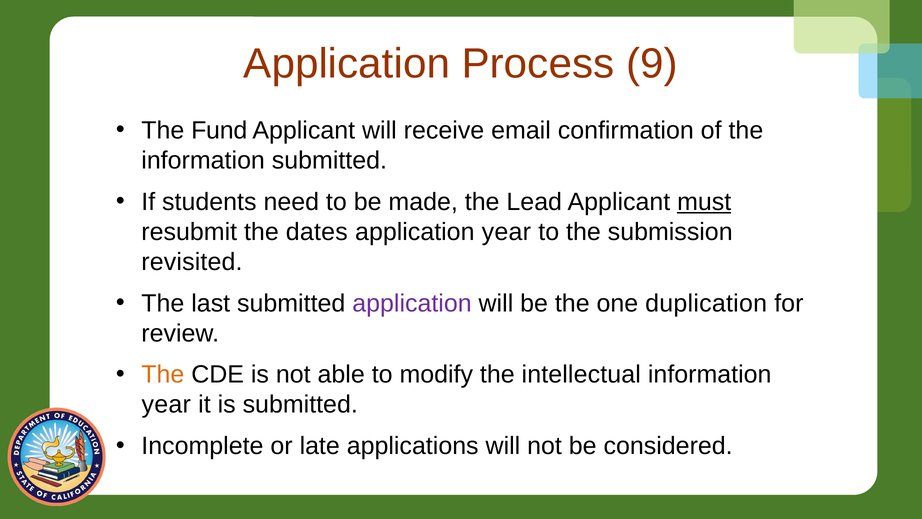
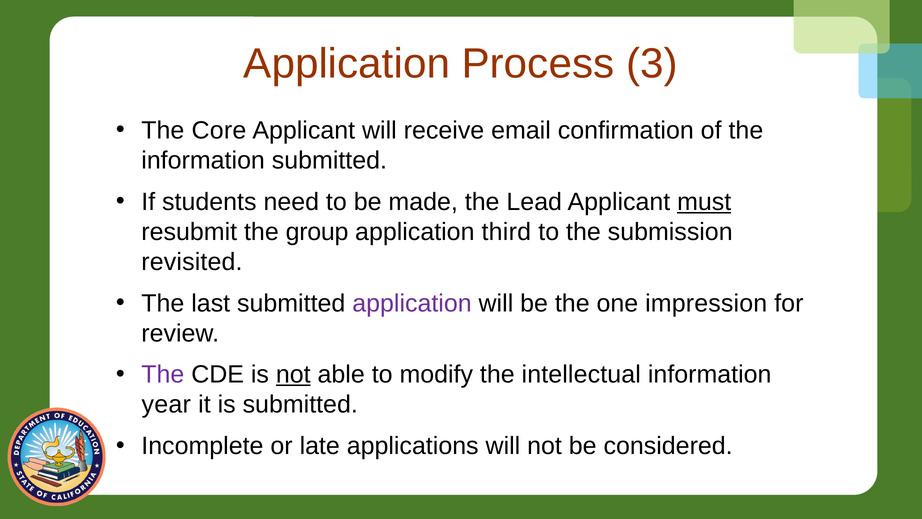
9: 9 -> 3 (652, 64)
Fund: Fund -> Core (219, 130)
dates: dates -> group (317, 232)
application year: year -> third (506, 232)
duplication: duplication -> impression (706, 303)
The colour: orange -> purple (163, 374)
not underline: none -> present (293, 374)
